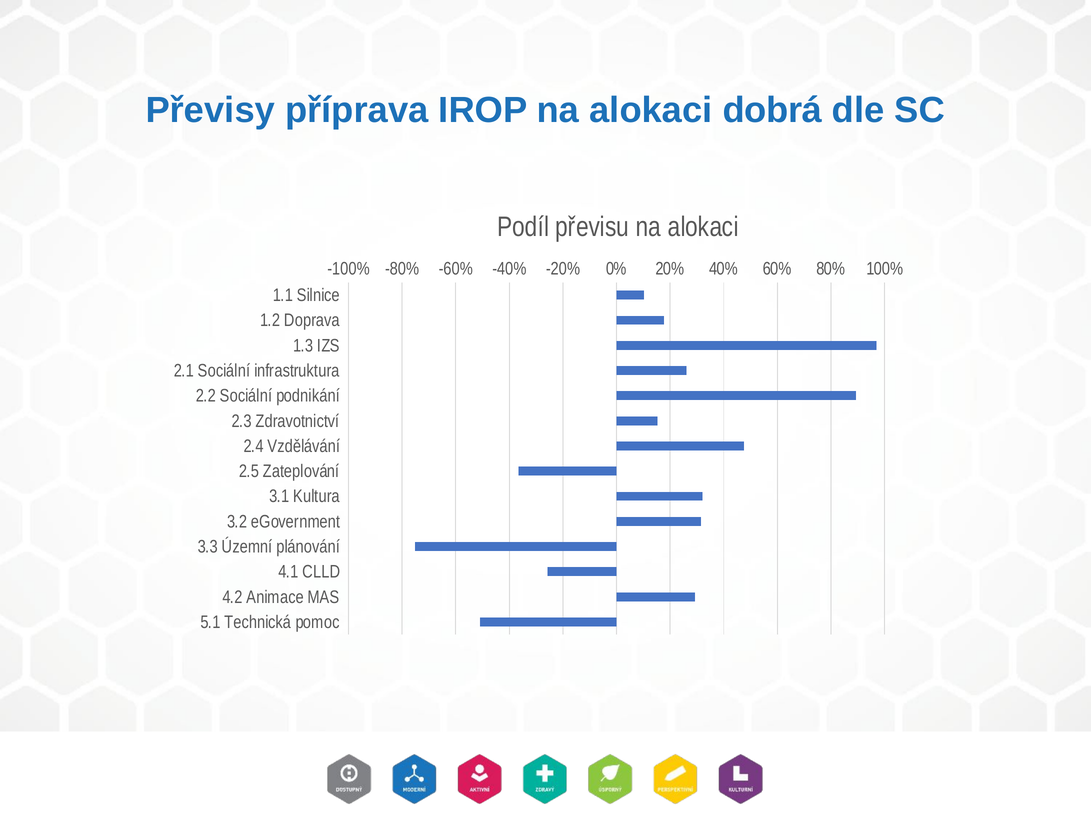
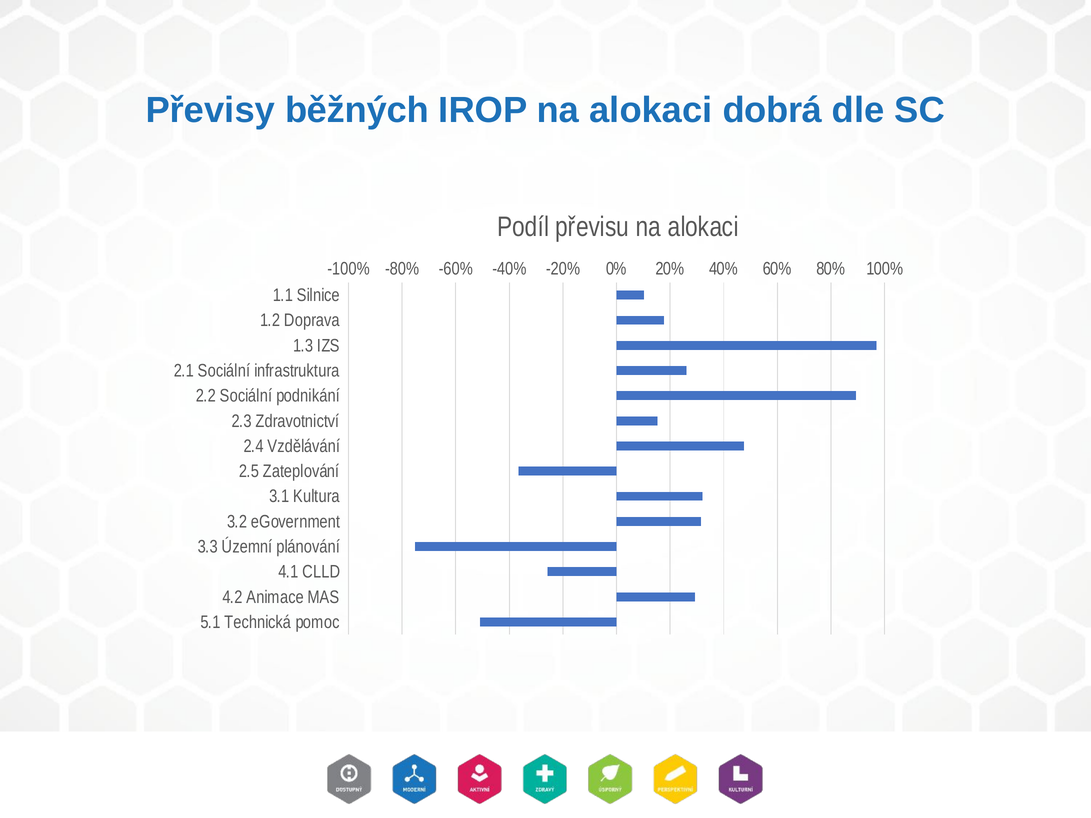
příprava: příprava -> běžných (357, 110)
